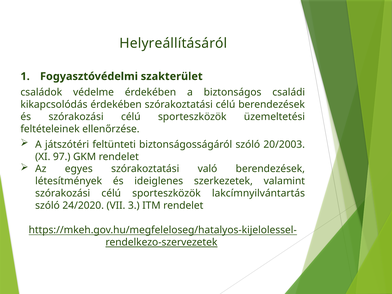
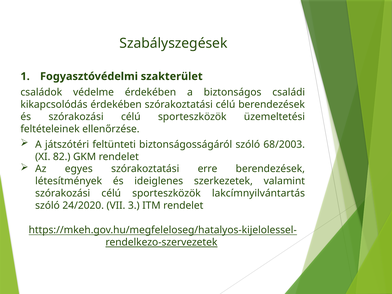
Helyreállításáról: Helyreállításáról -> Szabályszegések (173, 43)
20/2003: 20/2003 -> 68/2003 (284, 144)
97: 97 -> 82 (62, 157)
való: való -> erre (208, 169)
